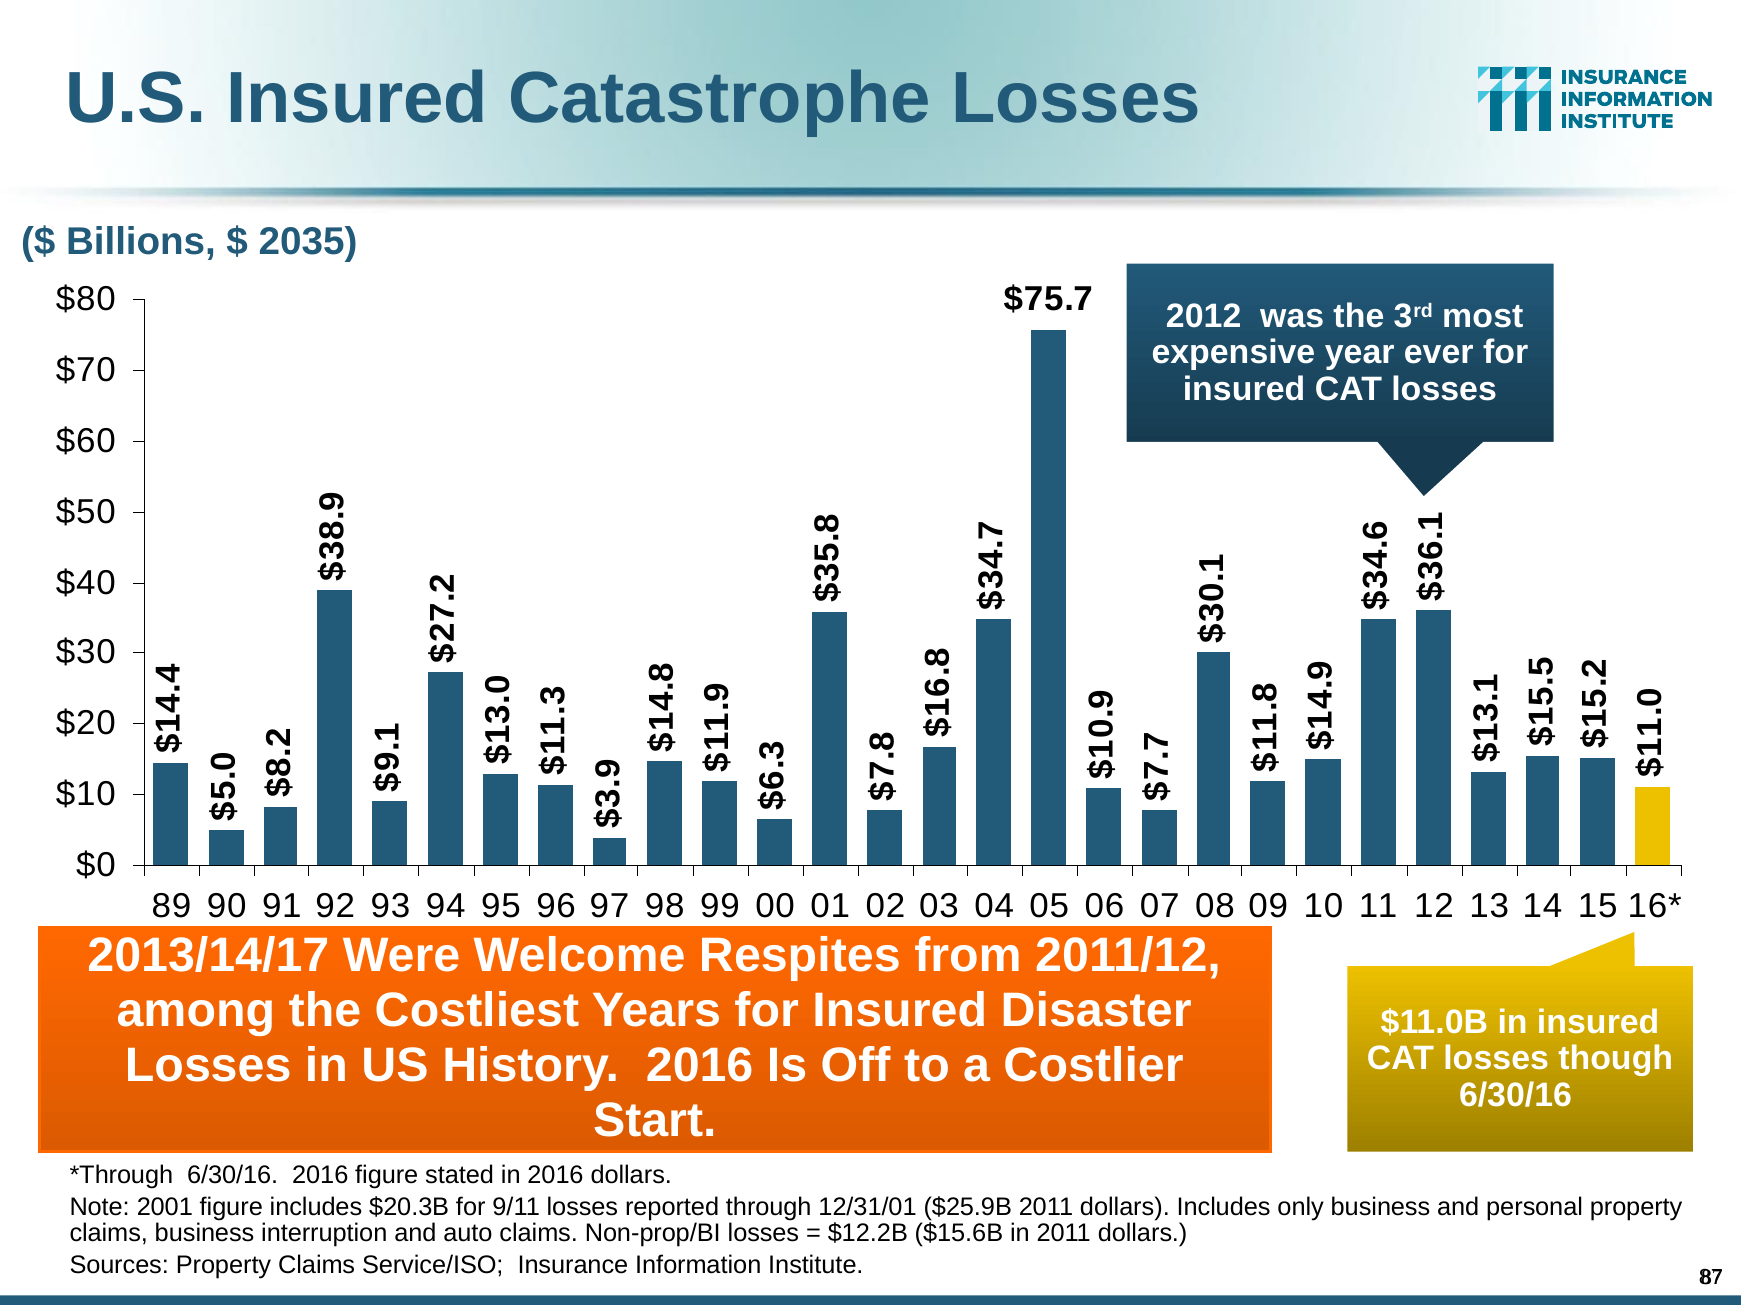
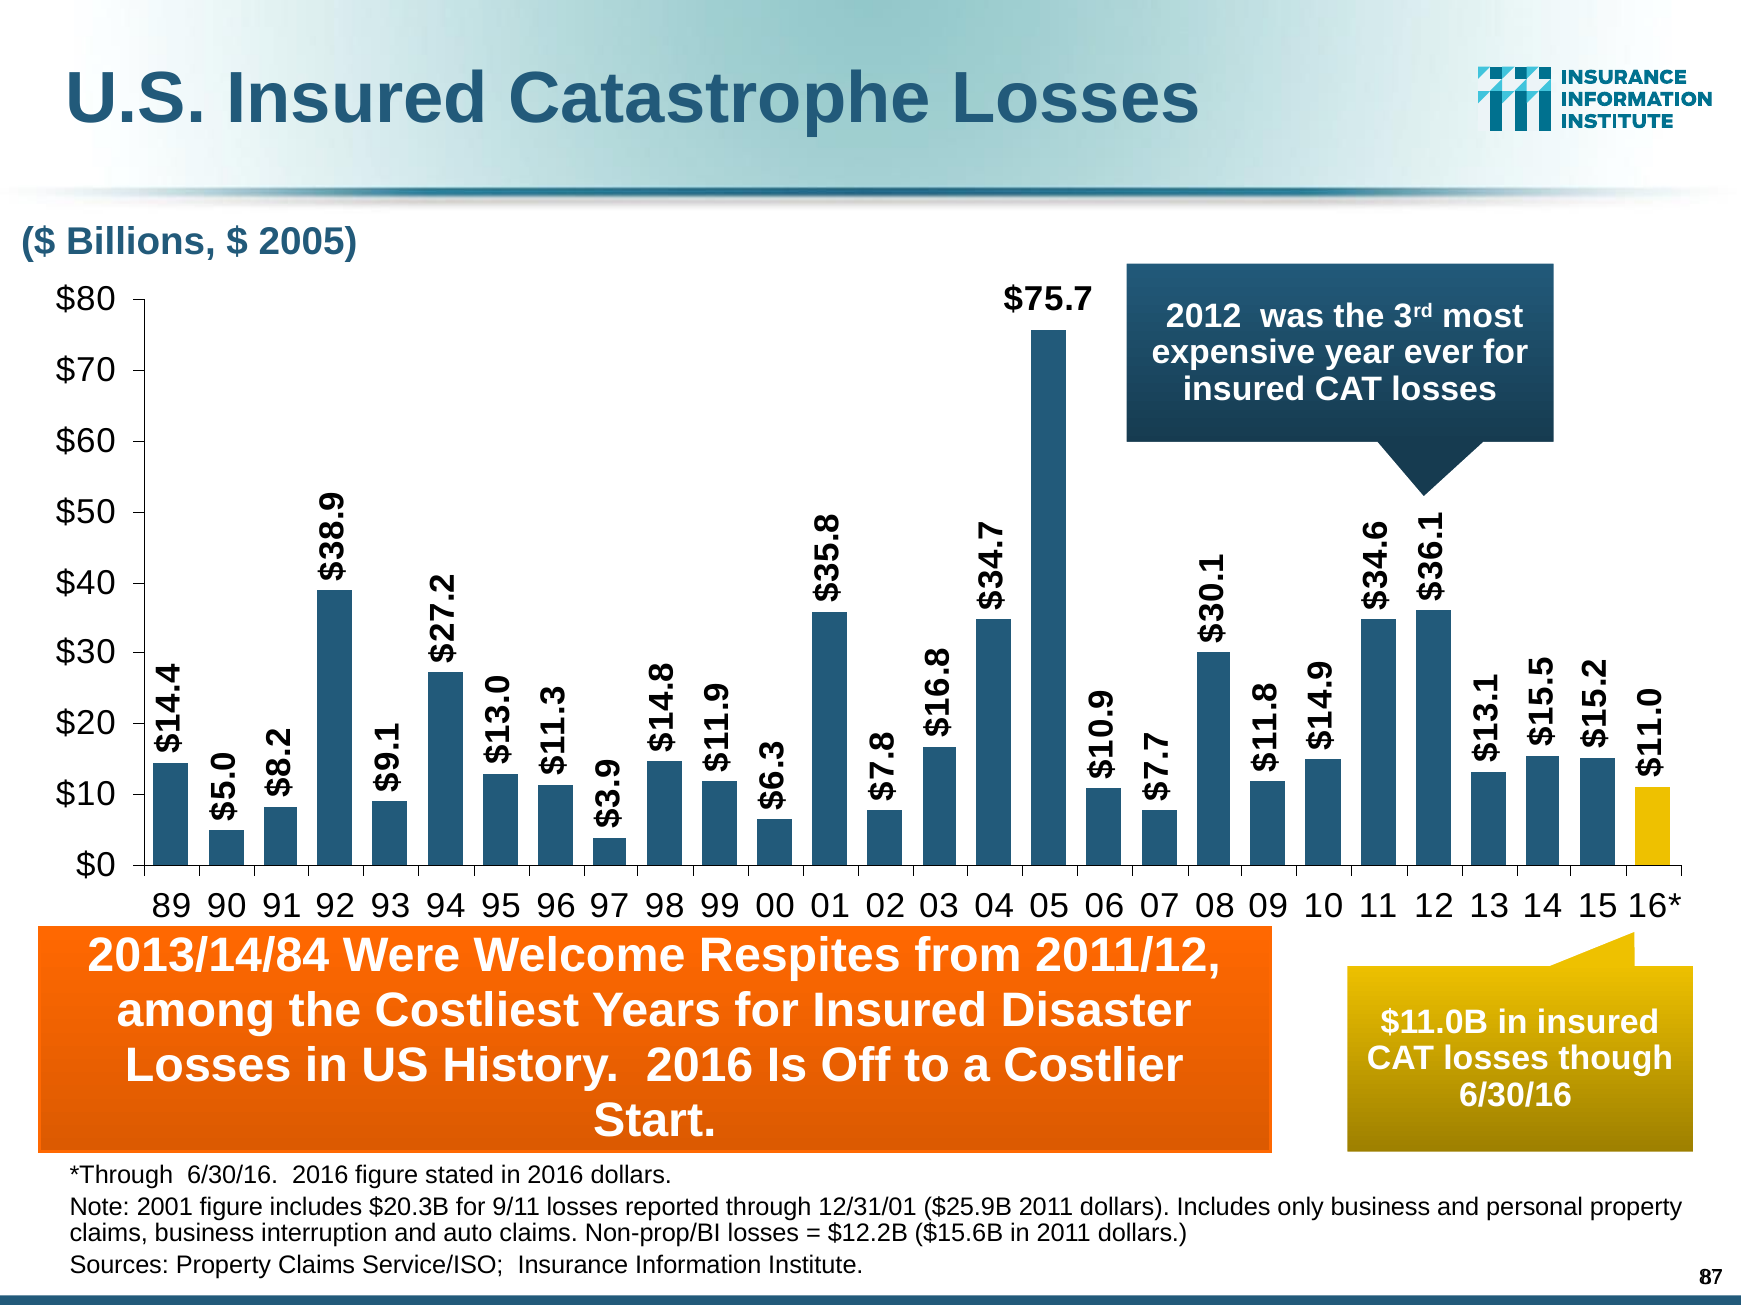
2035: 2035 -> 2005 (308, 242)
2013/14/17: 2013/14/17 -> 2013/14/84 (208, 956)
